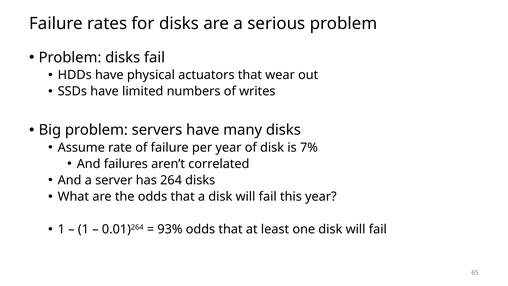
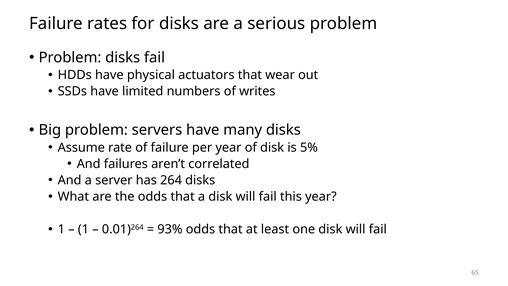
7%: 7% -> 5% (309, 147)
